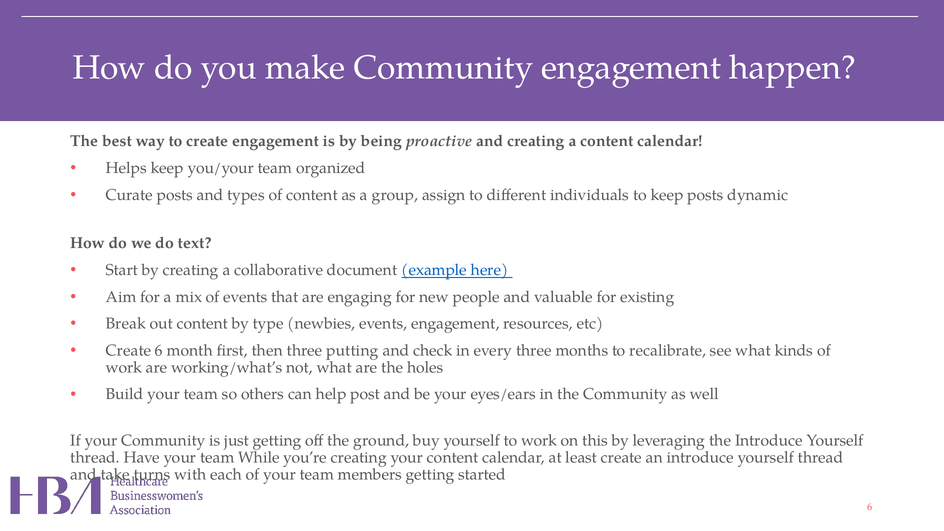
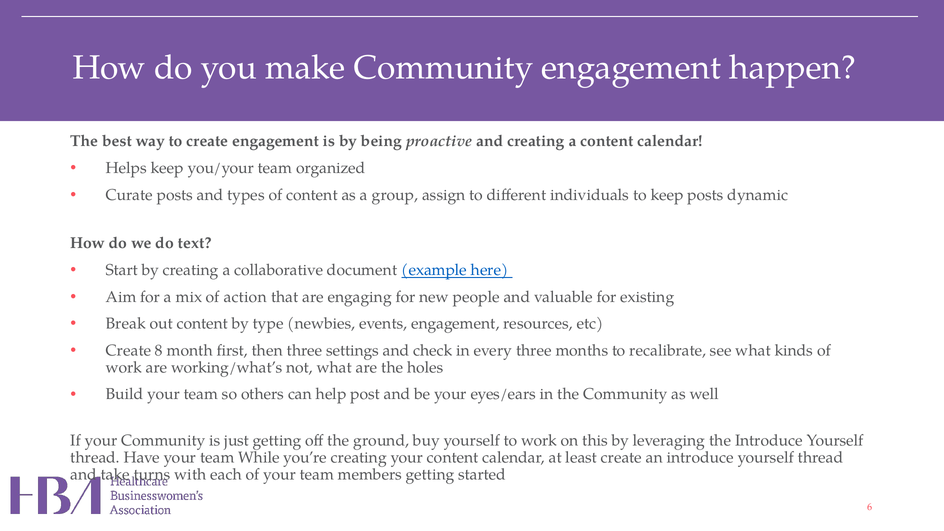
of events: events -> action (245, 297)
Create 6: 6 -> 8 (159, 351)
putting: putting -> settings (353, 351)
